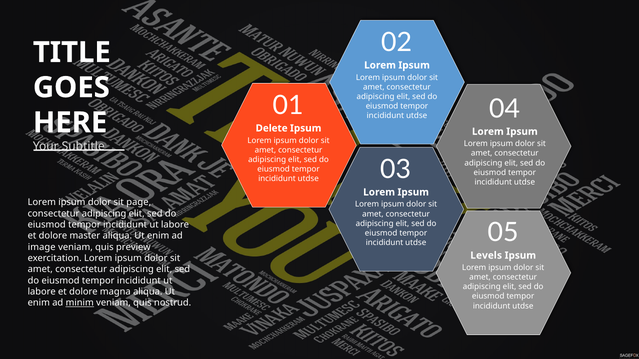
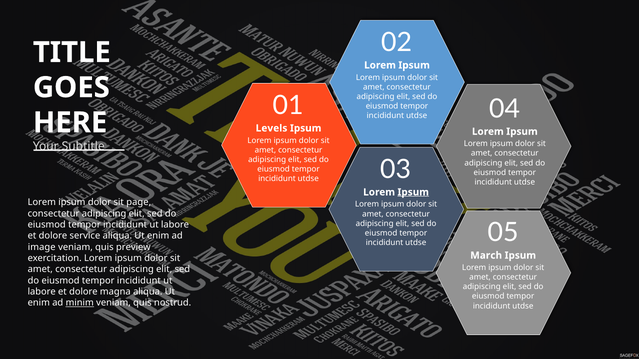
Delete: Delete -> Levels (272, 128)
Ipsum underline: none -> present (413, 192)
master: master -> service (85, 236)
Levels: Levels -> March (486, 256)
